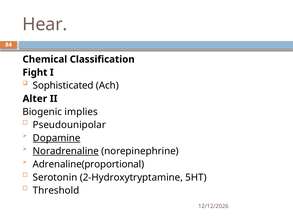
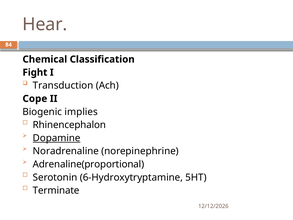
Sophisticated: Sophisticated -> Transduction (63, 85)
Alter: Alter -> Cope (35, 99)
Pseudounipolar: Pseudounipolar -> Rhinencephalon (69, 125)
Noradrenaline underline: present -> none (66, 151)
2-Hydroxytryptamine: 2-Hydroxytryptamine -> 6-Hydroxytryptamine (131, 177)
Threshold: Threshold -> Terminate (56, 190)
